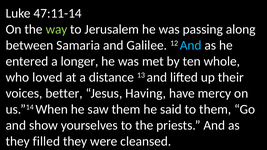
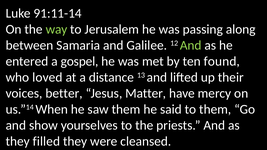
47:11-14: 47:11-14 -> 91:11-14 (58, 13)
And colour: light blue -> light green (191, 45)
longer: longer -> gospel (80, 61)
whole: whole -> found (222, 61)
Having: Having -> Matter (146, 93)
